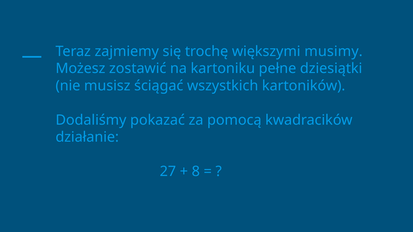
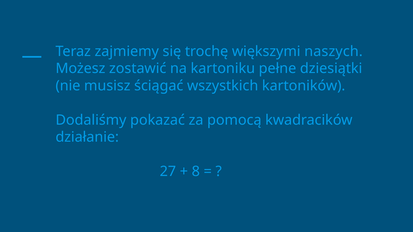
musimy: musimy -> naszych (334, 51)
